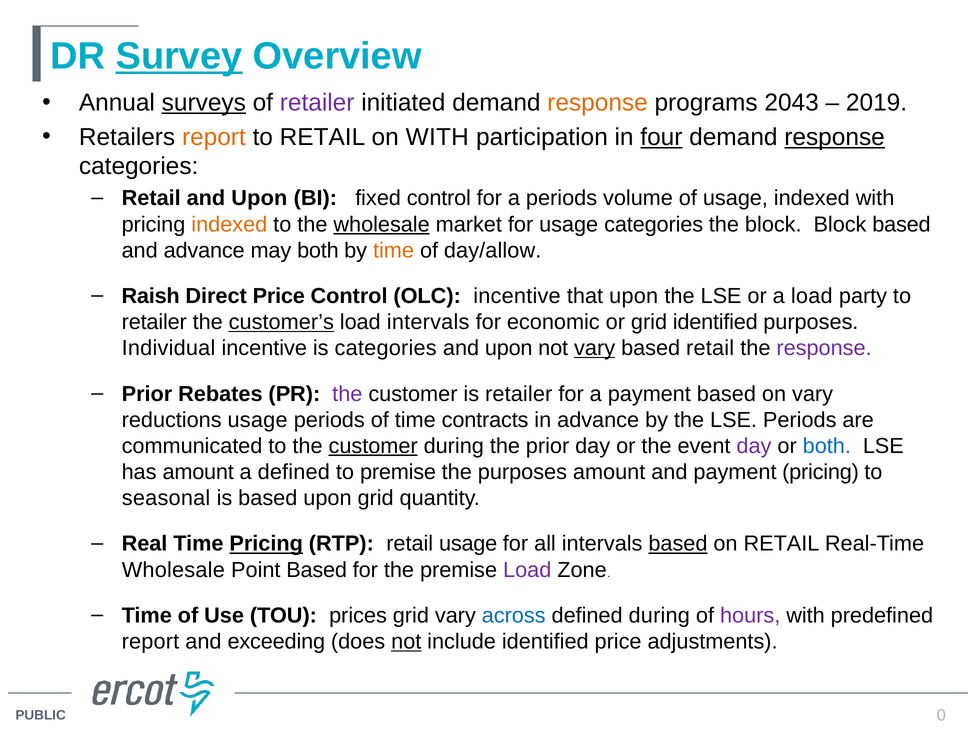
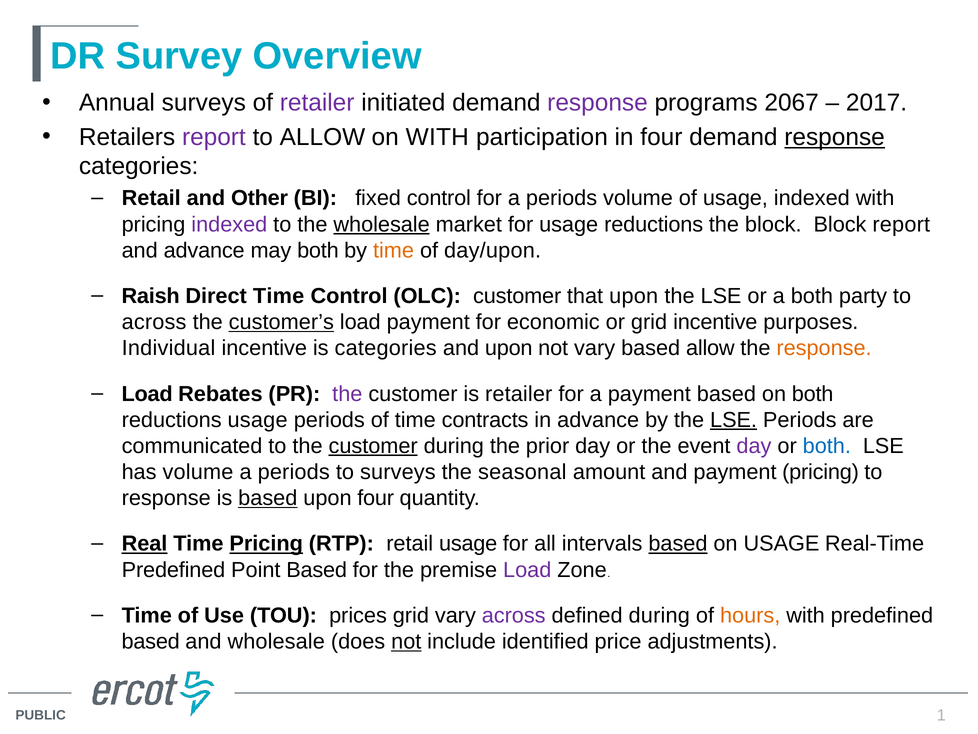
Survey underline: present -> none (179, 56)
surveys underline: present -> none (204, 103)
response colour: orange -> purple (598, 103)
2043: 2043 -> 2067 (792, 103)
2019: 2019 -> 2017 (877, 103)
report colour: orange -> purple (214, 137)
to RETAIL: RETAIL -> ALLOW (322, 137)
four underline: present -> none (661, 137)
Upon: Upon -> Other (260, 198)
indexed colour: orange -> purple (229, 224)
usage categories: categories -> reductions (654, 224)
Block based: based -> report (901, 224)
day/allow: day/allow -> day/upon (493, 250)
Direct Price: Price -> Time (279, 296)
OLC incentive: incentive -> customer (517, 296)
a load: load -> both (812, 296)
retailer: retailer -> across (154, 322)
load intervals: intervals -> payment (428, 322)
grid identified: identified -> incentive (715, 322)
vary underline: present -> none (595, 348)
based retail: retail -> allow (710, 348)
response colour: purple -> orange (824, 348)
Prior: Prior -> Load (147, 394)
on vary: vary -> both (813, 394)
LSE underline: none -> present (734, 420)
has amount: amount -> volume (198, 472)
defined: defined -> periods (294, 472)
to premise: premise -> surveys (398, 472)
the purposes: purposes -> seasonal (522, 472)
seasonal: seasonal -> response (166, 498)
based underline: none -> present (268, 498)
upon grid: grid -> four (376, 498)
Real underline: none -> present (145, 543)
on RETAIL: RETAIL -> USAGE (781, 543)
Wholesale: Wholesale -> Predefined (173, 570)
across colour: blue -> purple (514, 615)
hours colour: purple -> orange (750, 615)
report: report -> based (151, 641)
and exceeding: exceeding -> wholesale (276, 641)
0: 0 -> 1 (941, 715)
